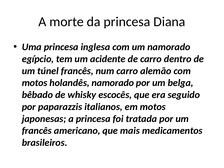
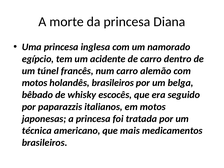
holandês namorado: namorado -> brasileiros (113, 83)
francês: francês -> técnica (37, 131)
